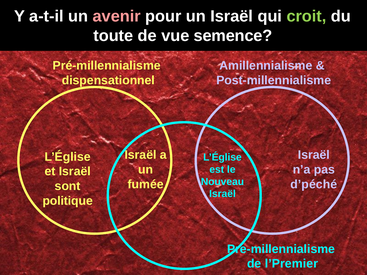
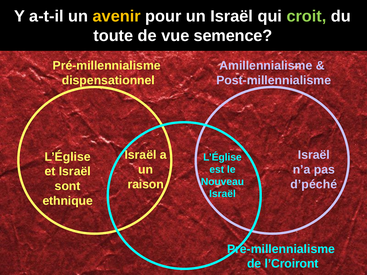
avenir colour: pink -> yellow (117, 16)
fumée: fumée -> raison (146, 184)
politique: politique -> ethnique (68, 201)
l’Premier: l’Premier -> l’Croiront (292, 264)
